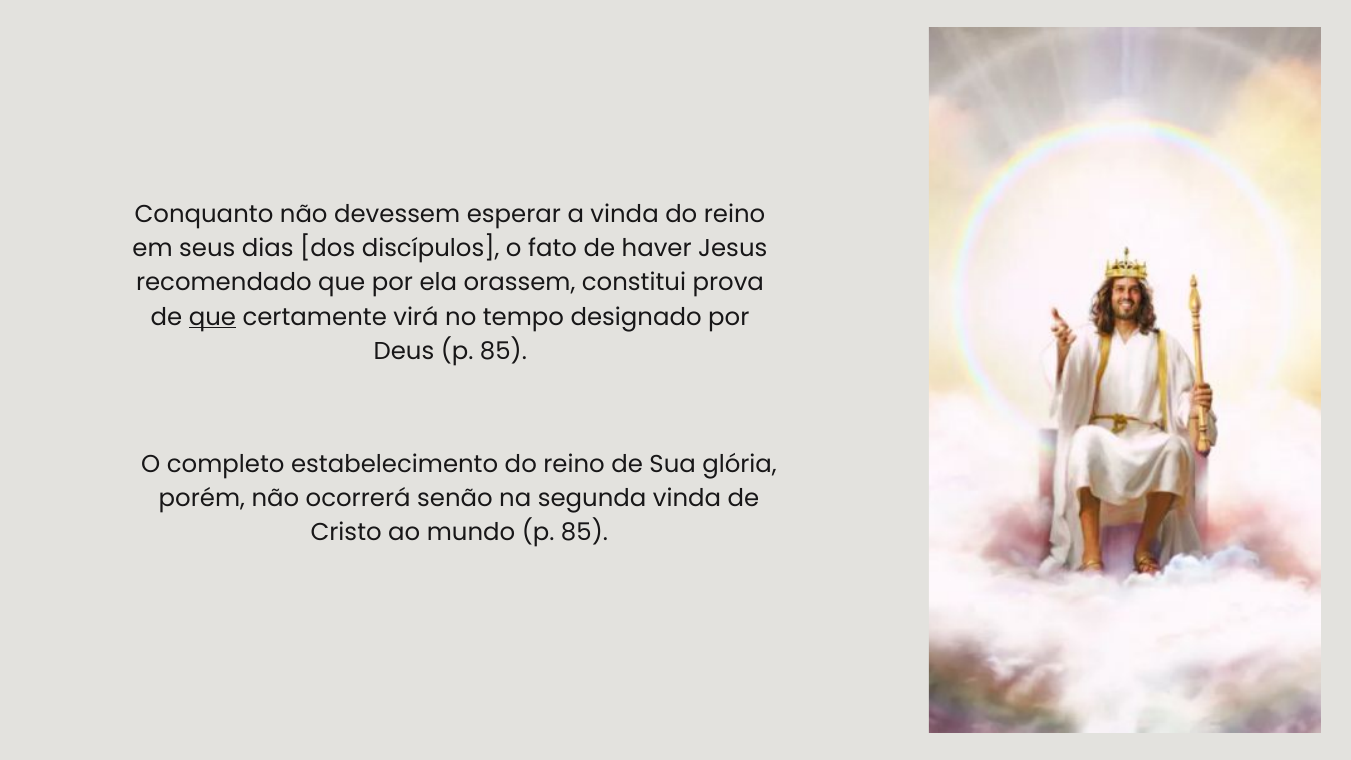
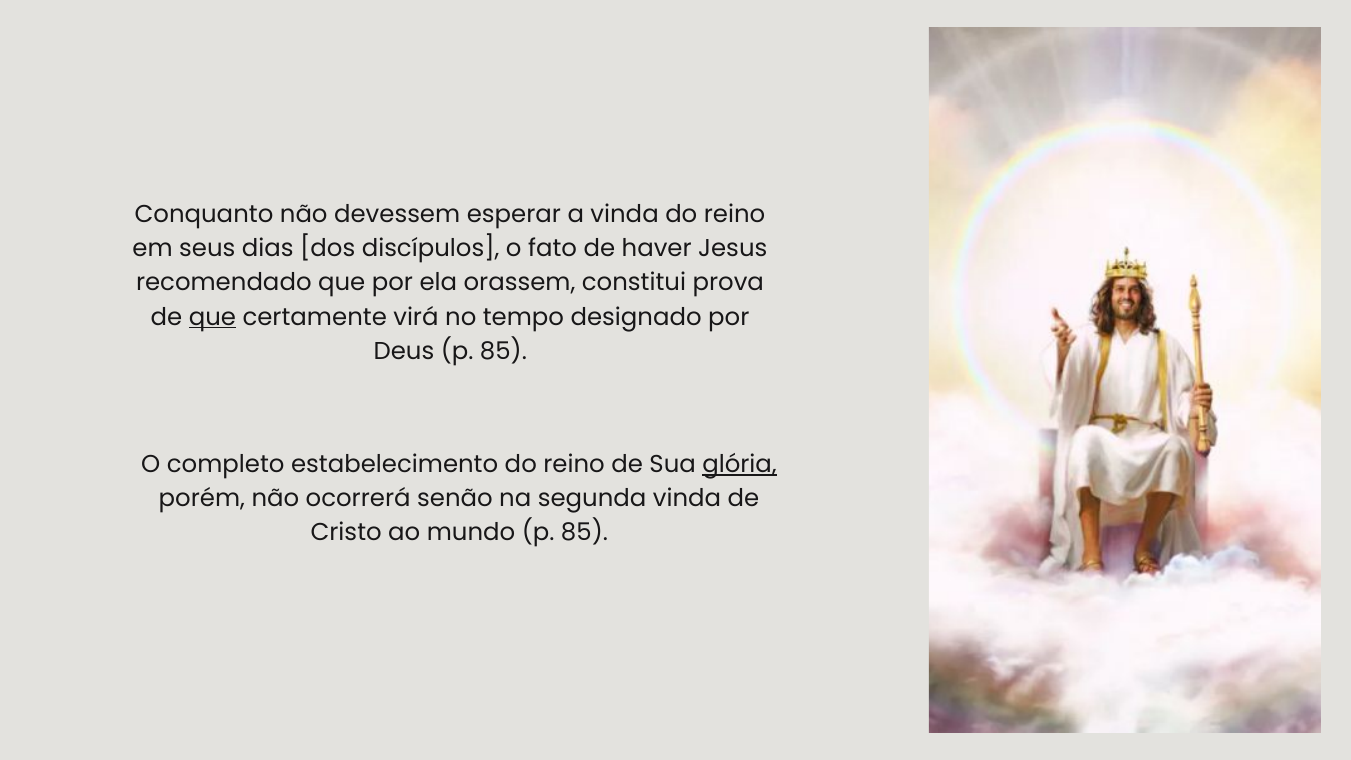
glória underline: none -> present (740, 464)
